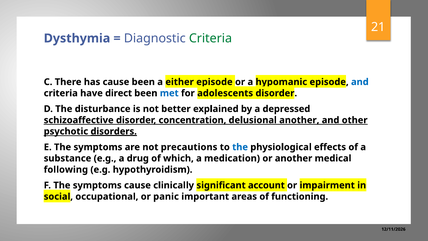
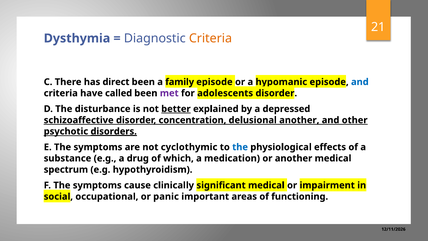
Criteria colour: green -> orange (210, 38)
has cause: cause -> direct (116, 82)
either: either -> family (180, 82)
direct: direct -> called (119, 93)
met colour: blue -> purple (169, 93)
better underline: none -> present (176, 109)
precautions: precautions -> cyclothymic (189, 147)
following: following -> spectrum (66, 169)
significant account: account -> medical (266, 185)
